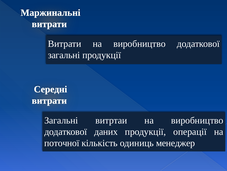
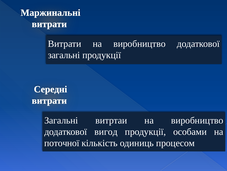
даних: даних -> вигод (106, 131)
операції: операції -> особами (190, 131)
менеджер: менеджер -> процесом (175, 143)
